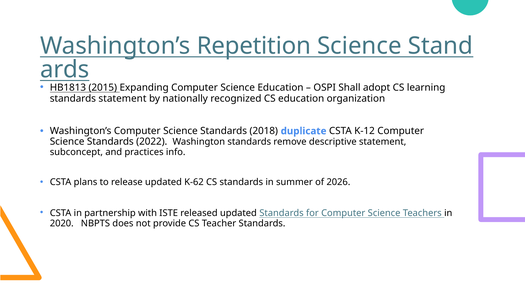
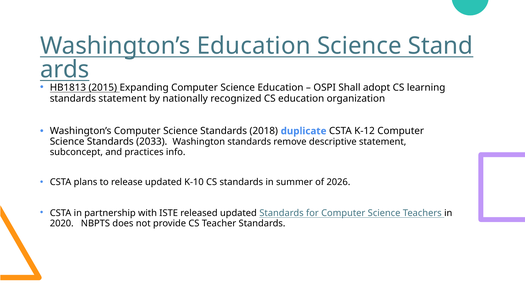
Washington’s Repetition: Repetition -> Education (254, 46)
2022: 2022 -> 2033 (152, 141)
K-62: K-62 -> K-10 (194, 182)
